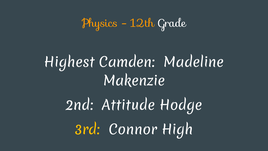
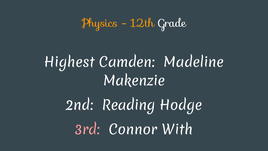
Attitude: Attitude -> Reading (129, 105)
3rd colour: yellow -> pink (87, 130)
High: High -> With (177, 130)
